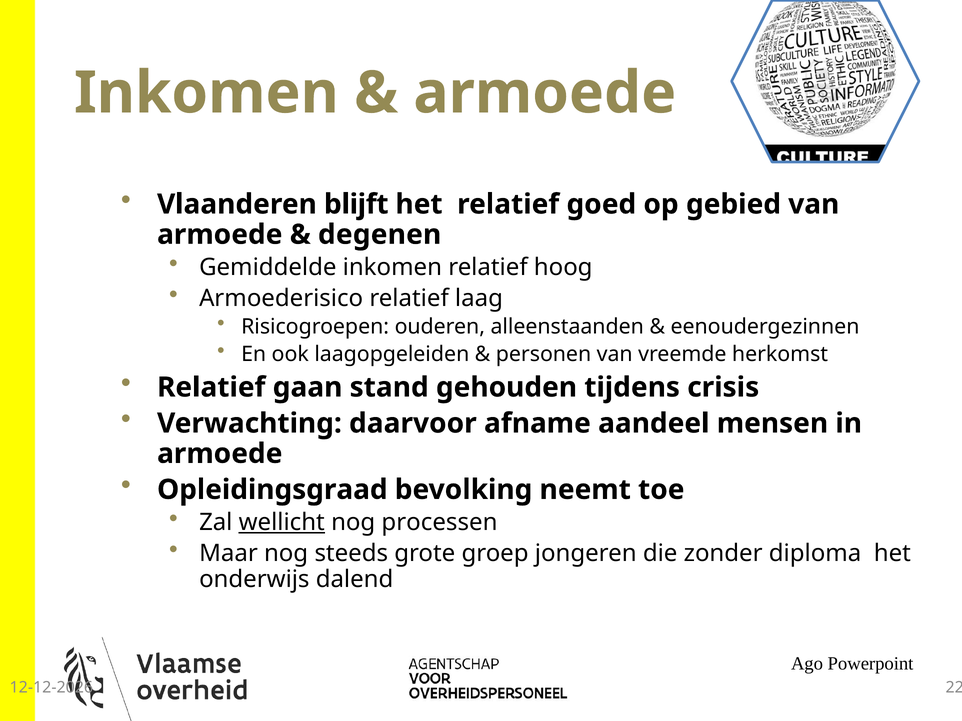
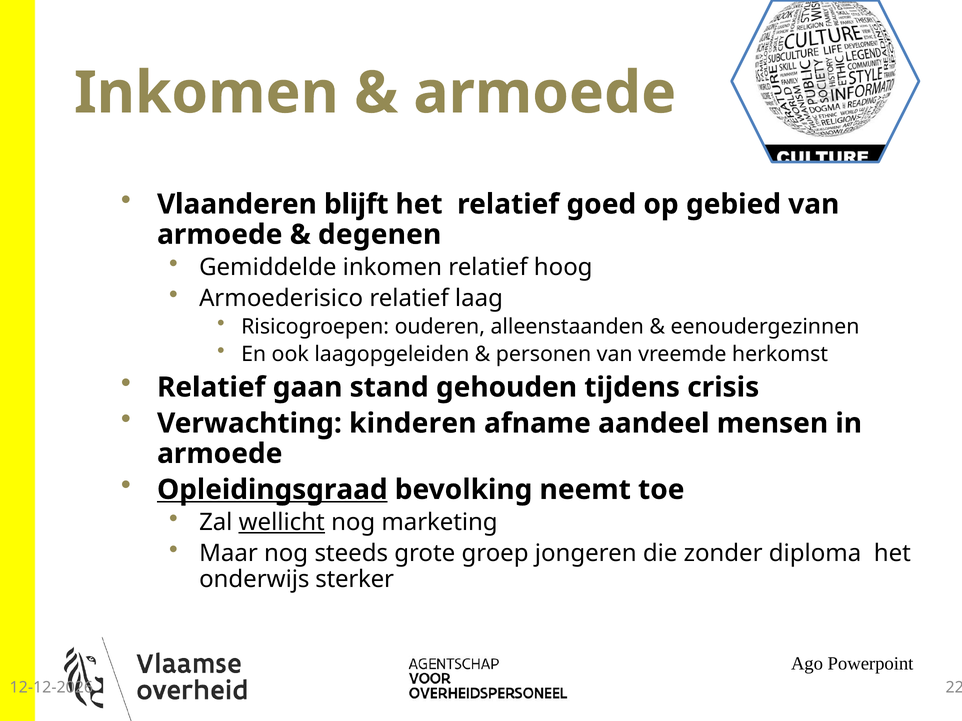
daarvoor: daarvoor -> kinderen (413, 424)
Opleidingsgraad underline: none -> present (272, 490)
processen: processen -> marketing (440, 523)
dalend: dalend -> sterker (355, 580)
